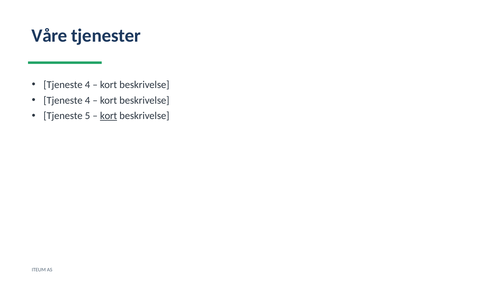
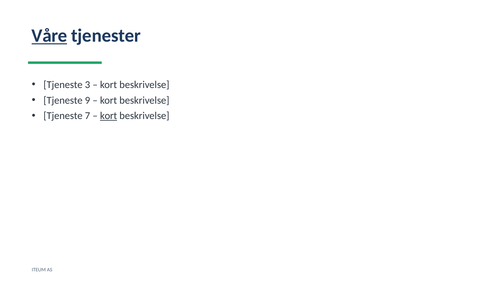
Våre underline: none -> present (49, 36)
4: 4 -> 3 (87, 85)
4: 4 -> 9 (87, 100)
5: 5 -> 7 (87, 116)
